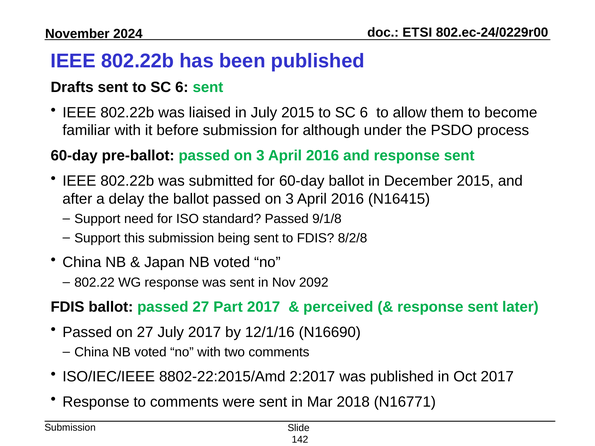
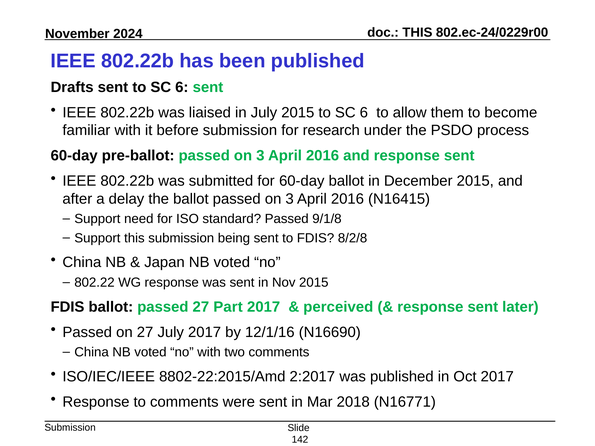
ETSI: ETSI -> THIS (417, 33)
although: although -> research (331, 130)
Nov 2092: 2092 -> 2015 (314, 283)
